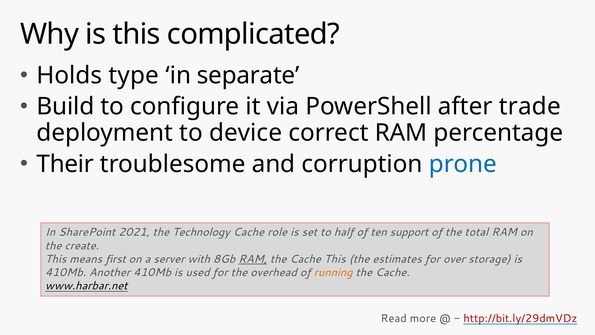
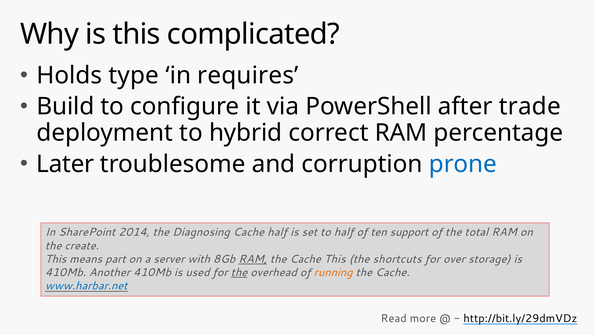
separate: separate -> requires (248, 75)
device: device -> hybrid (246, 133)
Their: Their -> Later (65, 164)
2021: 2021 -> 2014 (134, 232)
Technology: Technology -> Diagnosing (201, 232)
Cache role: role -> half (277, 232)
first: first -> part (116, 259)
estimates: estimates -> shortcuts (397, 259)
the underline: none -> present (239, 272)
www.harbar.net colour: black -> blue (86, 286)
http://bit.ly/29dmVDz colour: red -> black (520, 318)
